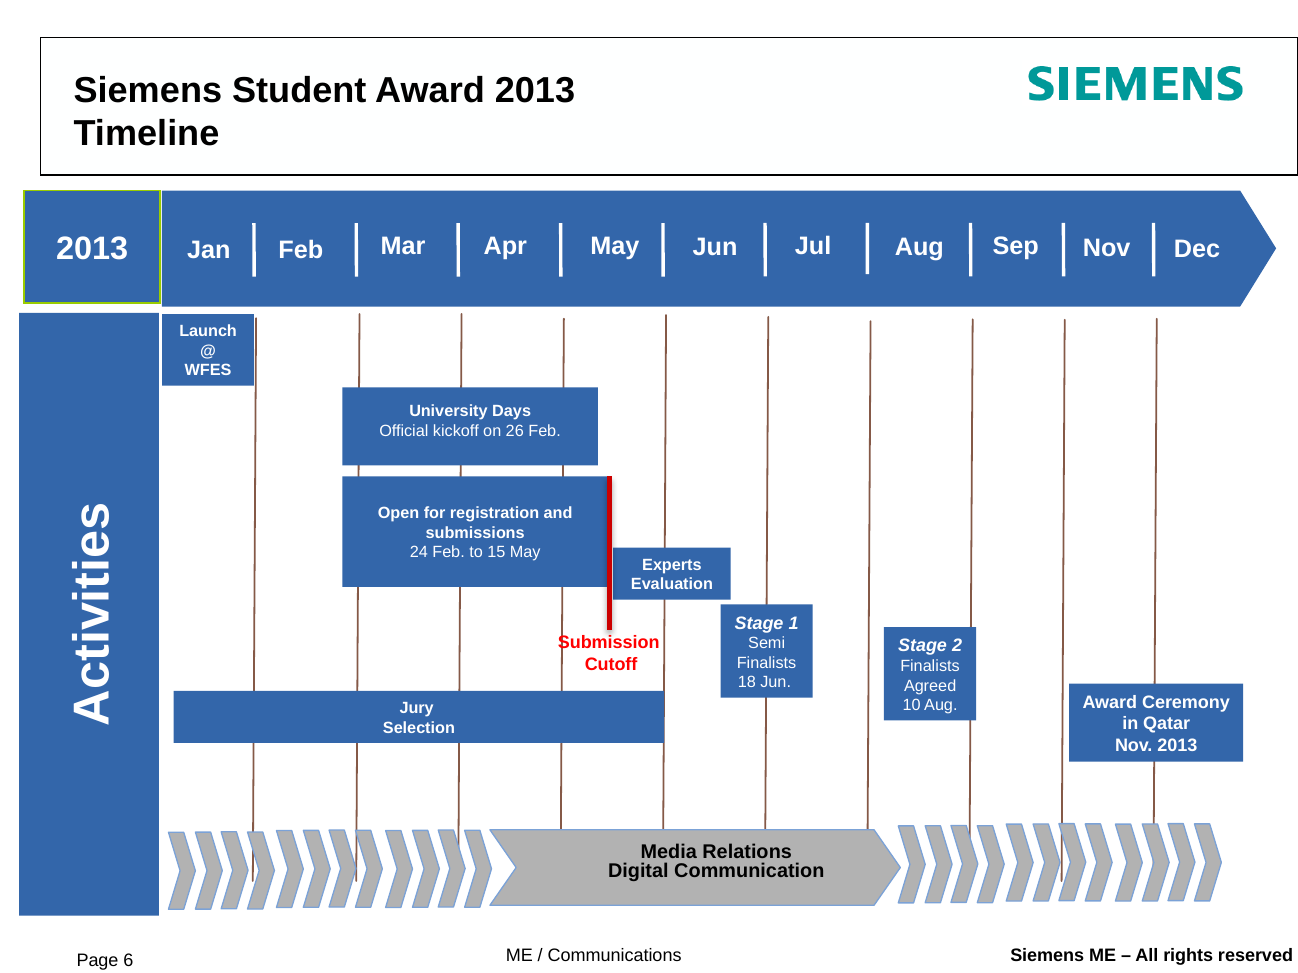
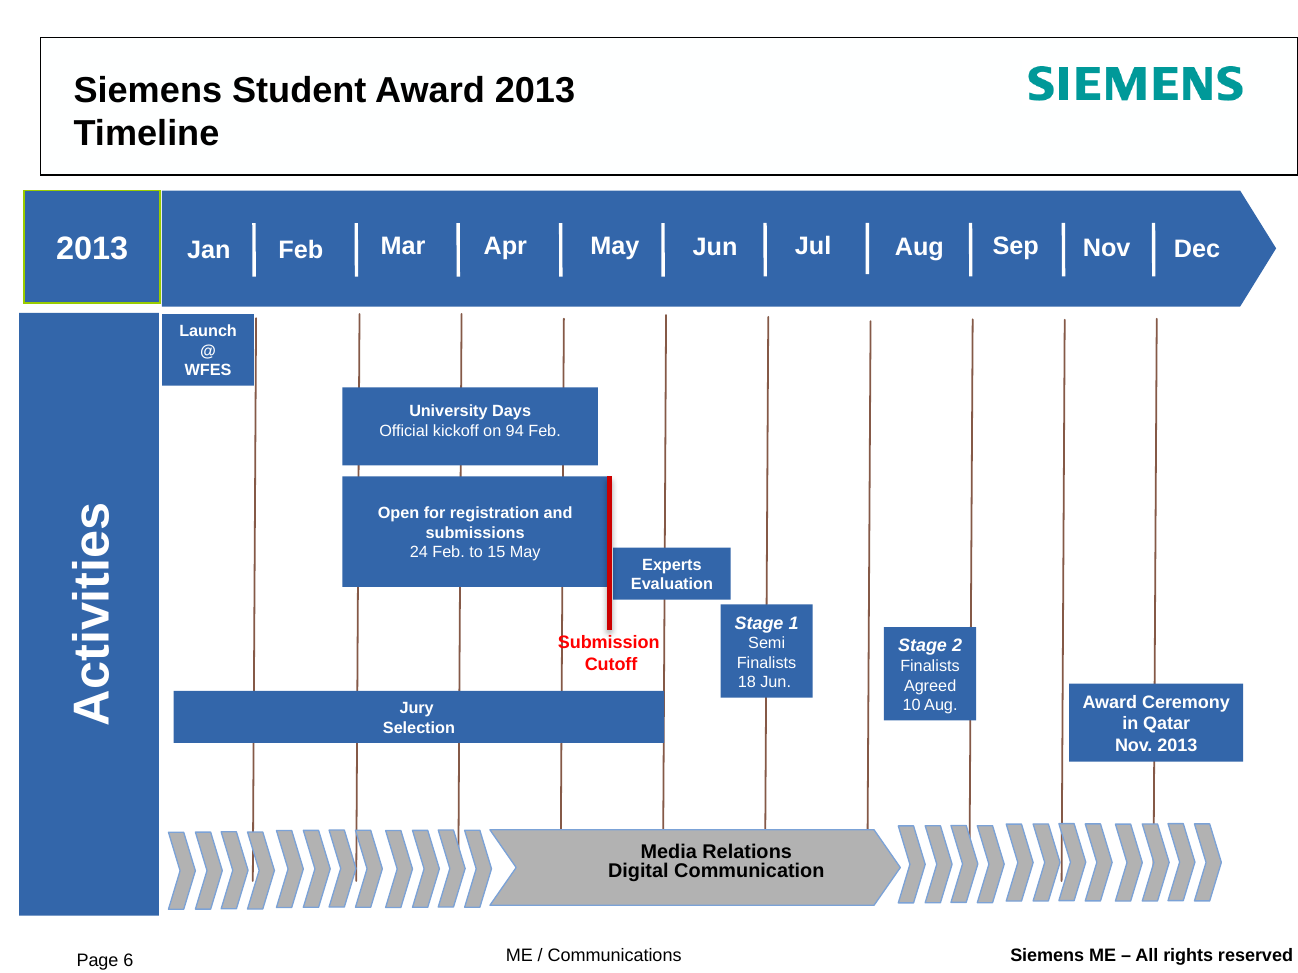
26: 26 -> 94 (515, 431)
